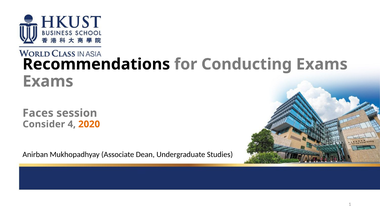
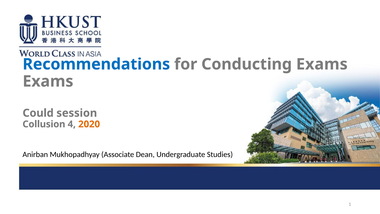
Recommendations colour: black -> blue (96, 64)
Faces: Faces -> Could (38, 113)
Consider: Consider -> Collusion (44, 124)
